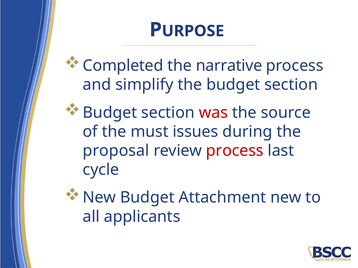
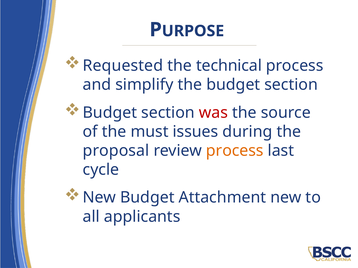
Completed: Completed -> Requested (123, 66)
narrative: narrative -> technical (229, 66)
process colour: red -> orange (235, 151)
